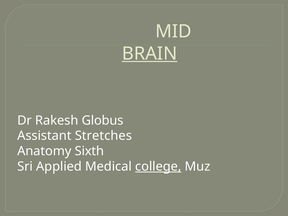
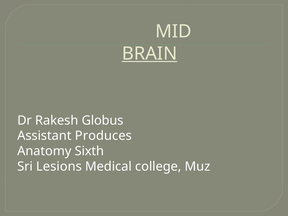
Stretches: Stretches -> Produces (103, 136)
Applied: Applied -> Lesions (59, 166)
college underline: present -> none (158, 166)
